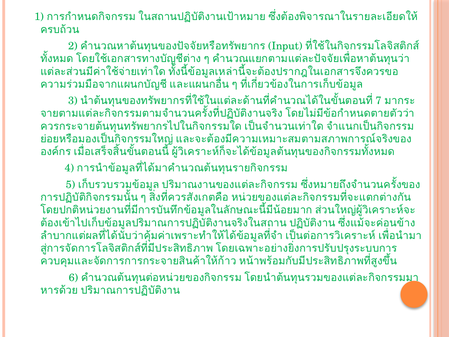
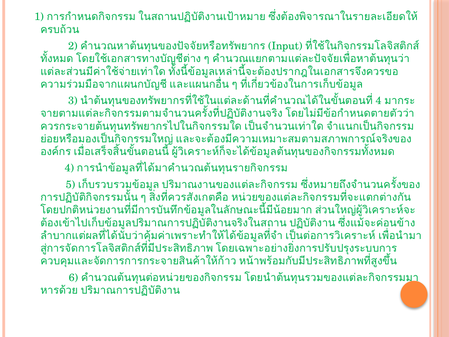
7: 7 -> 4 (378, 101)
